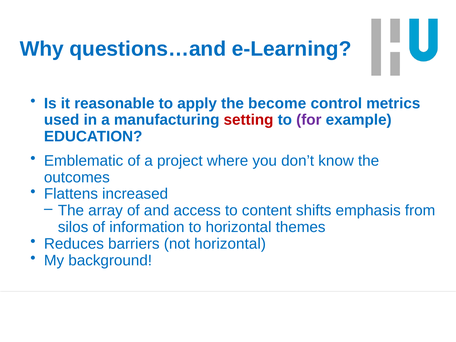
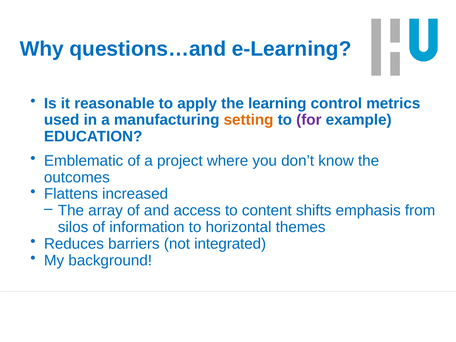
become: become -> learning (277, 103)
setting colour: red -> orange (249, 120)
not horizontal: horizontal -> integrated (230, 244)
